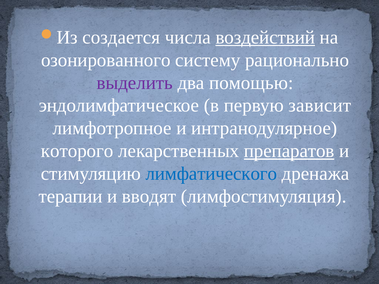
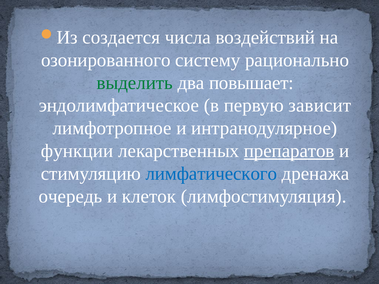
воздействий underline: present -> none (265, 37)
выделить colour: purple -> green (135, 83)
помощью: помощью -> повышает (251, 83)
которого: которого -> функции (77, 151)
терапии: терапии -> очередь (71, 197)
вводят: вводят -> клеток (149, 197)
